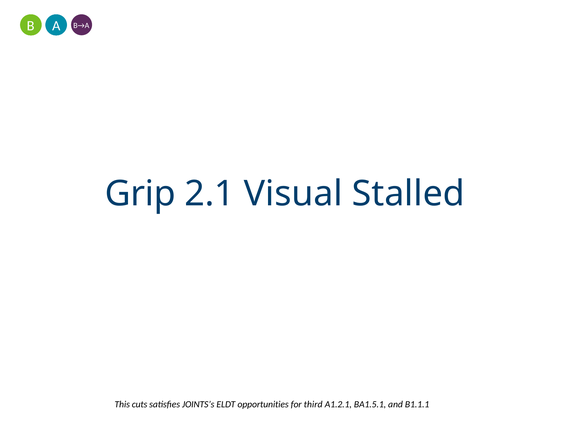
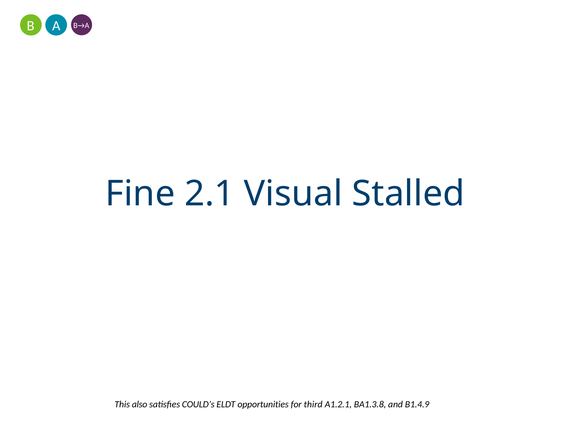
Grip: Grip -> Fine (140, 194)
cuts: cuts -> also (140, 405)
JOINTS’s: JOINTS’s -> COULD’s (198, 405)
BA1.5.1: BA1.5.1 -> BA1.3.8 (370, 405)
B1.1.1: B1.1.1 -> B1.4.9 (417, 405)
